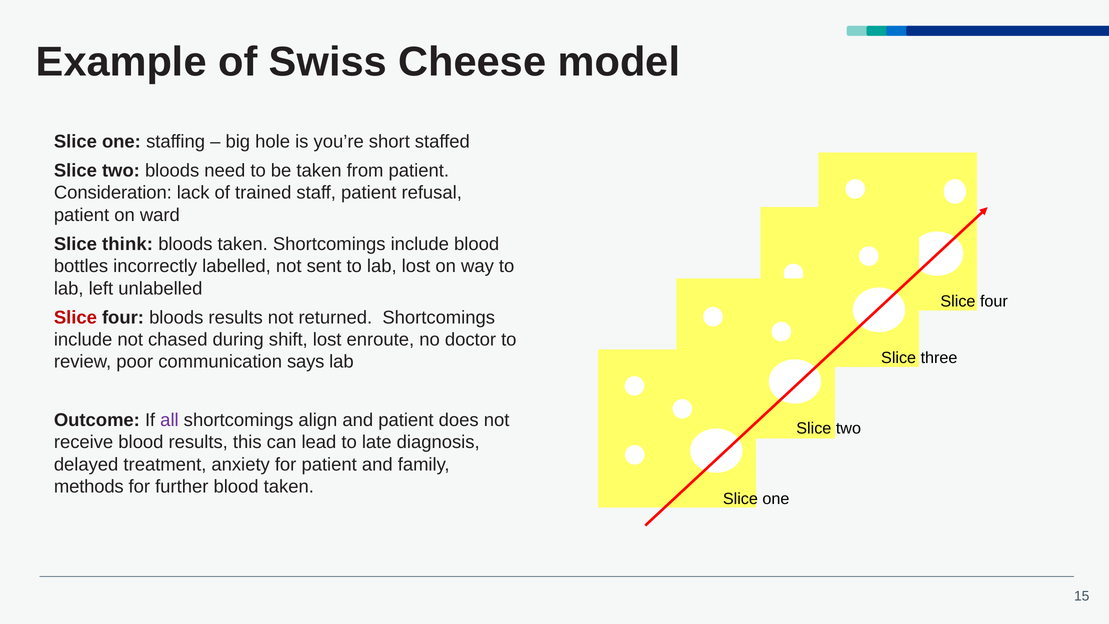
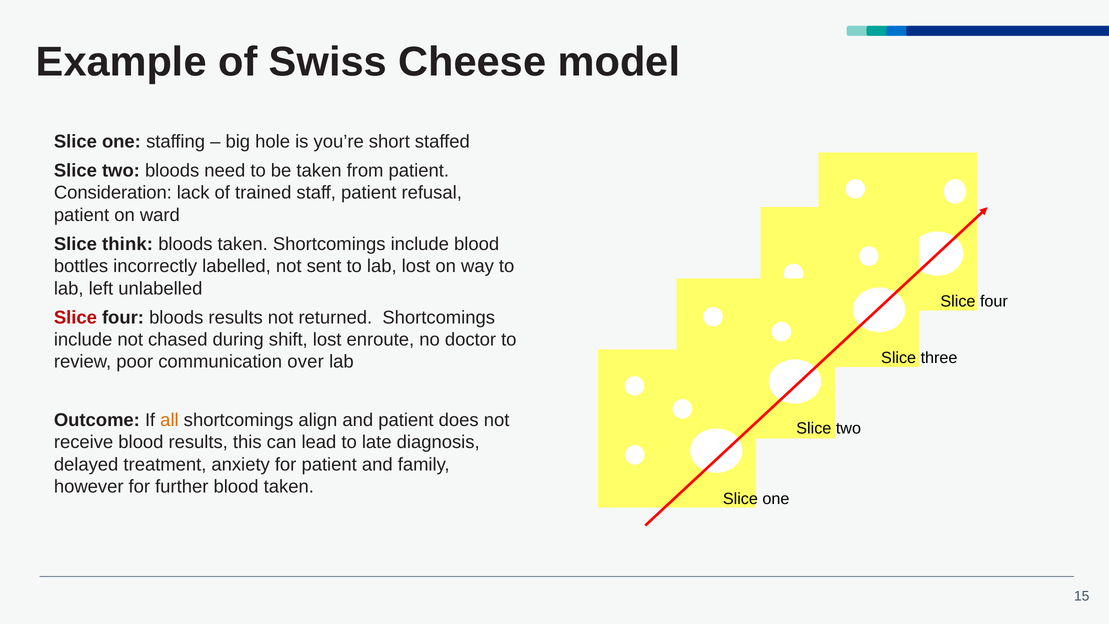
says: says -> over (306, 362)
all colour: purple -> orange (169, 420)
methods: methods -> however (89, 486)
